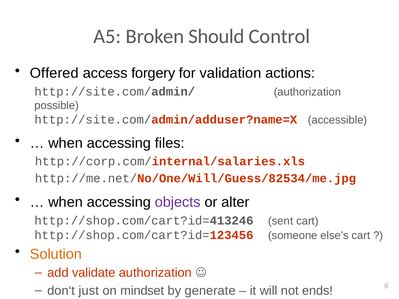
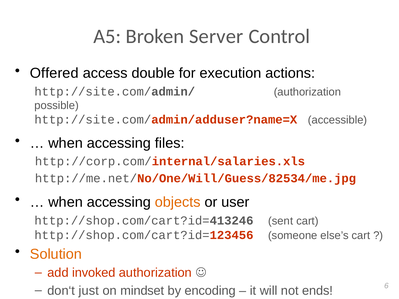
Should: Should -> Server (216, 37)
forgery: forgery -> double (153, 73)
validation: validation -> execution (231, 73)
objects colour: purple -> orange (178, 202)
alter: alter -> user (235, 202)
validate: validate -> invoked (94, 273)
generate: generate -> encoding (210, 291)
